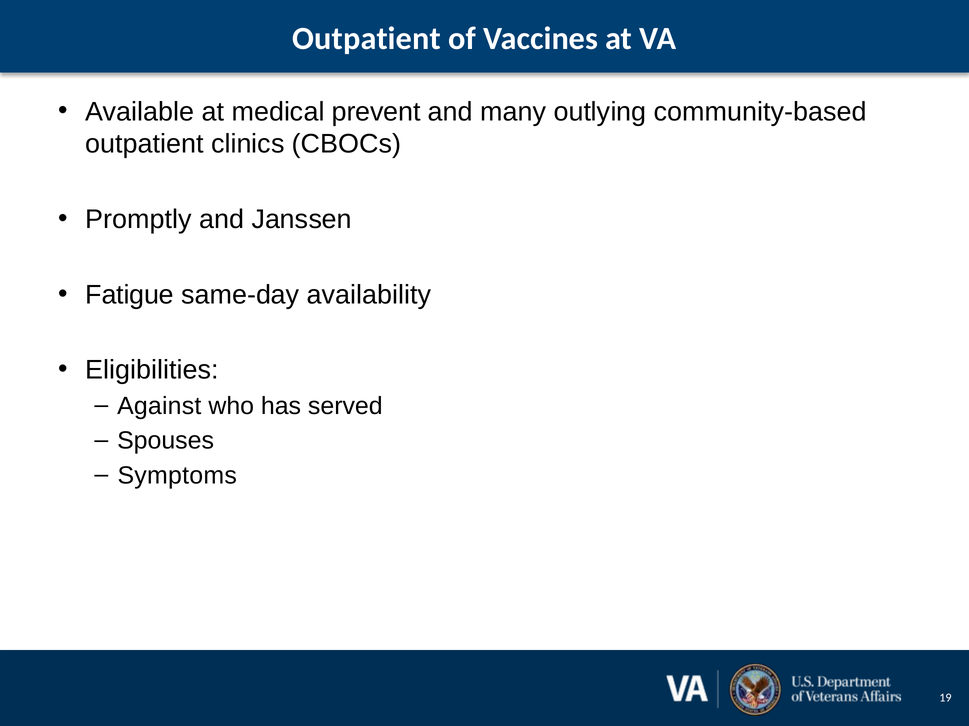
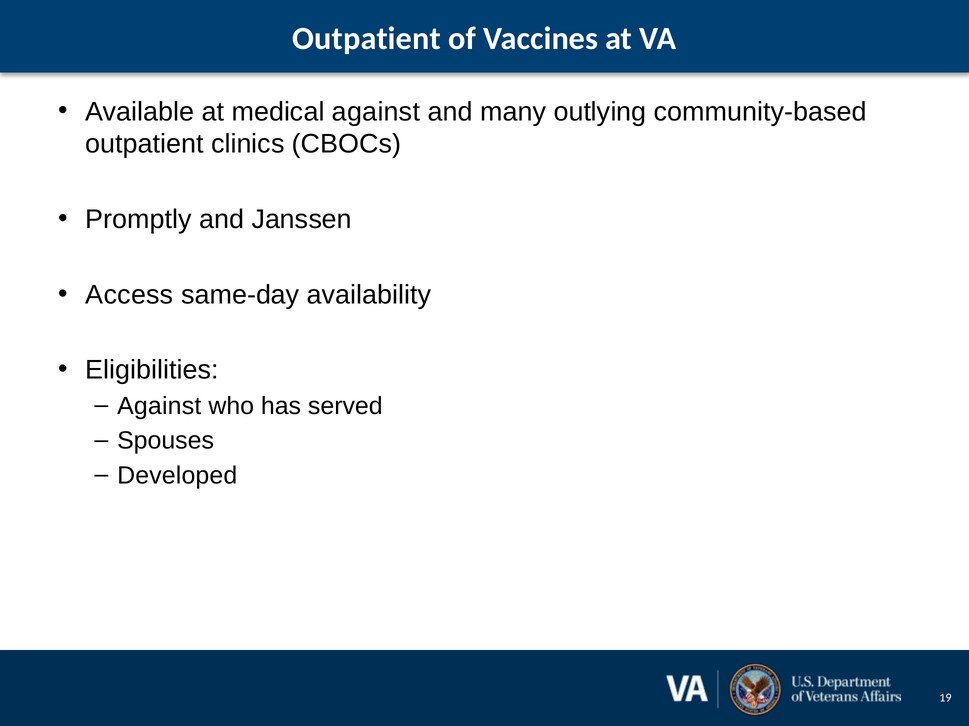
medical prevent: prevent -> against (376, 112)
Fatigue: Fatigue -> Access (129, 295)
Symptoms: Symptoms -> Developed (177, 476)
